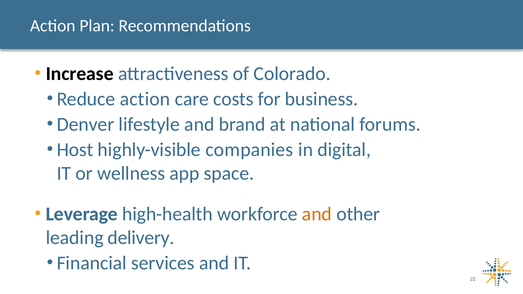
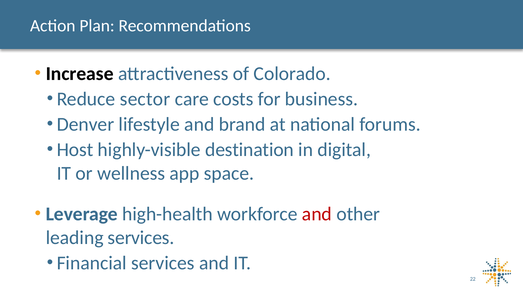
Reduce action: action -> sector (145, 99)
companies: companies -> destination (250, 150)
and colour: orange -> red (317, 214)
leading delivery: delivery -> services (141, 238)
